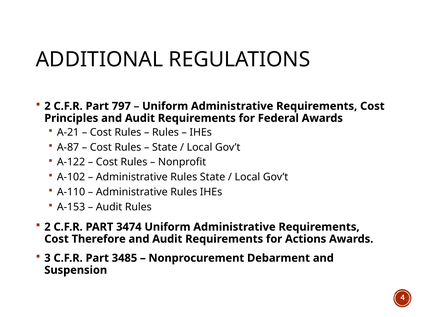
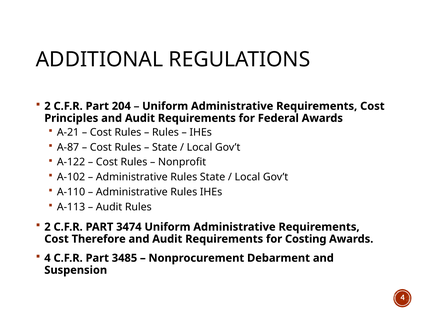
797: 797 -> 204 (121, 106)
A-153: A-153 -> A-113 (71, 207)
Actions: Actions -> Costing (306, 239)
3: 3 -> 4 (47, 258)
